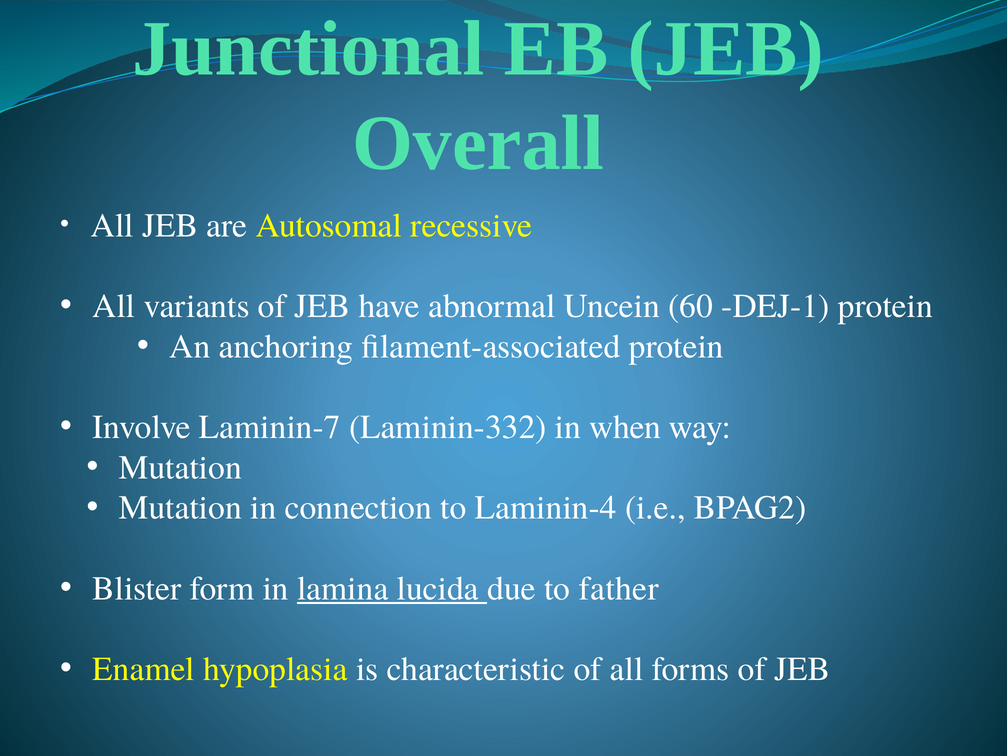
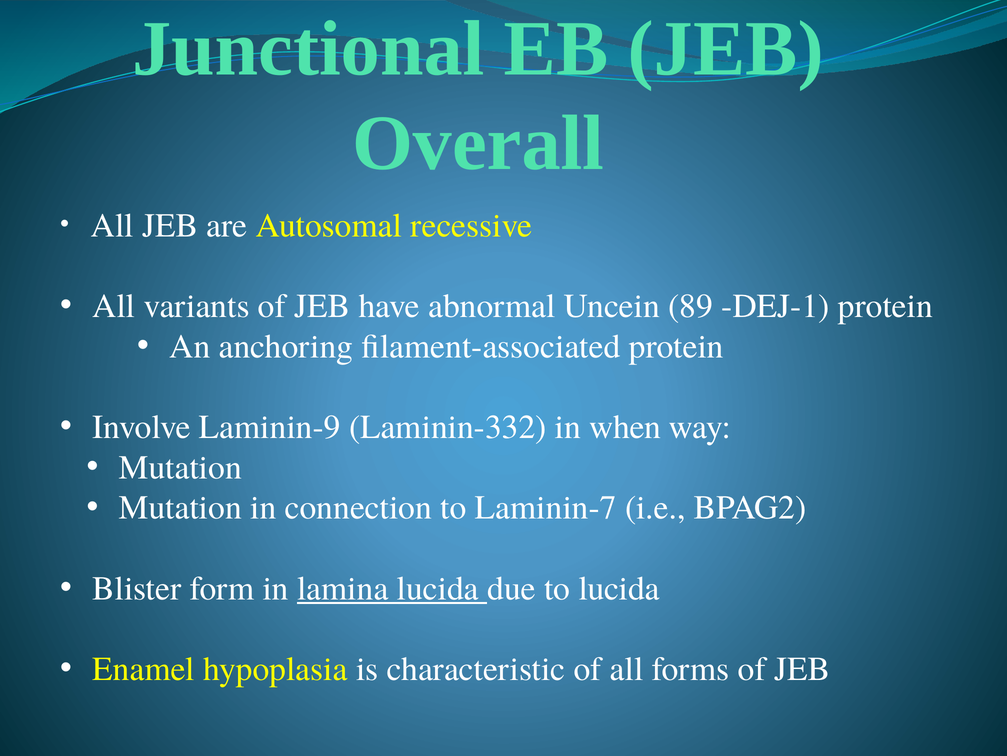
60: 60 -> 89 (691, 306)
Laminin-7: Laminin-7 -> Laminin-9 (270, 427)
Laminin-4: Laminin-4 -> Laminin-7 (546, 507)
to father: father -> lucida (619, 588)
